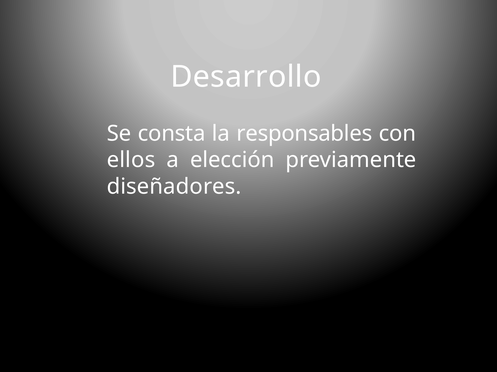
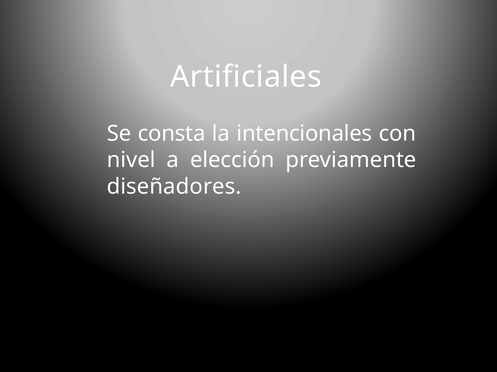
Desarrollo: Desarrollo -> Artificiales (246, 77)
responsables: responsables -> intencionales (304, 134)
ellos: ellos -> nivel (131, 160)
